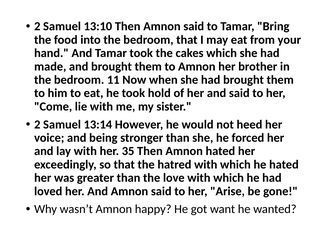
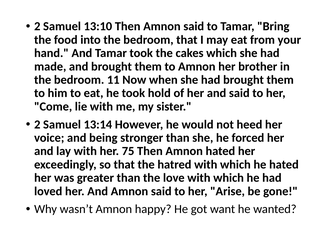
35: 35 -> 75 (128, 151)
